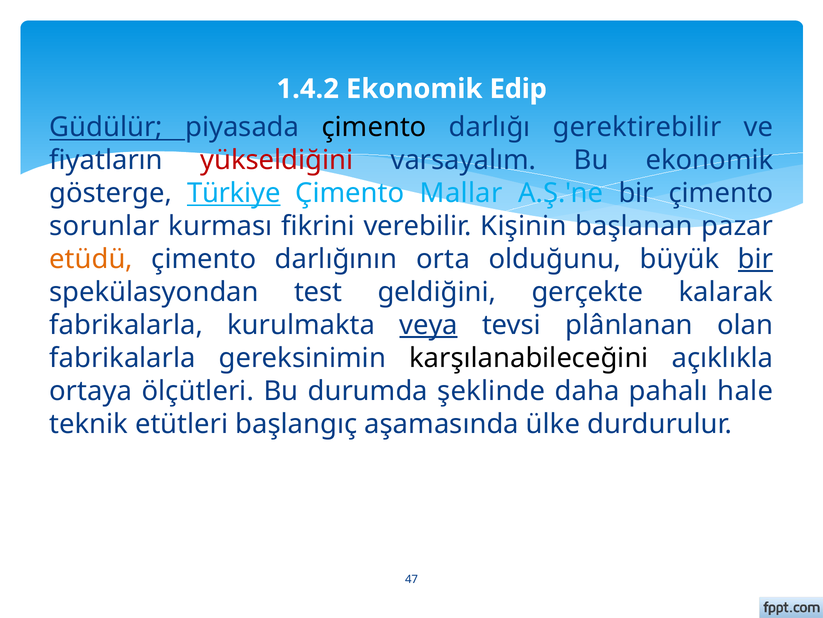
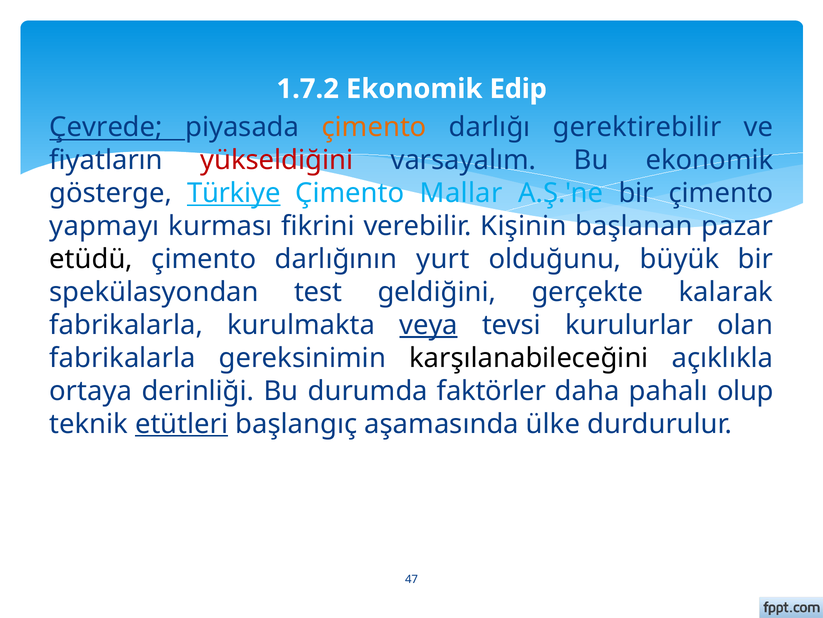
1.4.2: 1.4.2 -> 1.7.2 (308, 89)
Güdülür: Güdülür -> Çevrede (106, 127)
çimento colour: black -> orange (374, 127)
sorunlar: sorunlar -> yapmayı (104, 226)
etüdü colour: orange -> black (91, 259)
orta: orta -> yurt (443, 259)
bir underline: present -> none (755, 259)
plânlanan: plânlanan -> kurulurlar (629, 325)
ölçütleri: ölçütleri -> derinliği (198, 391)
şeklinde: şeklinde -> faktörler (491, 391)
hale: hale -> olup (745, 391)
etütleri underline: none -> present (182, 424)
